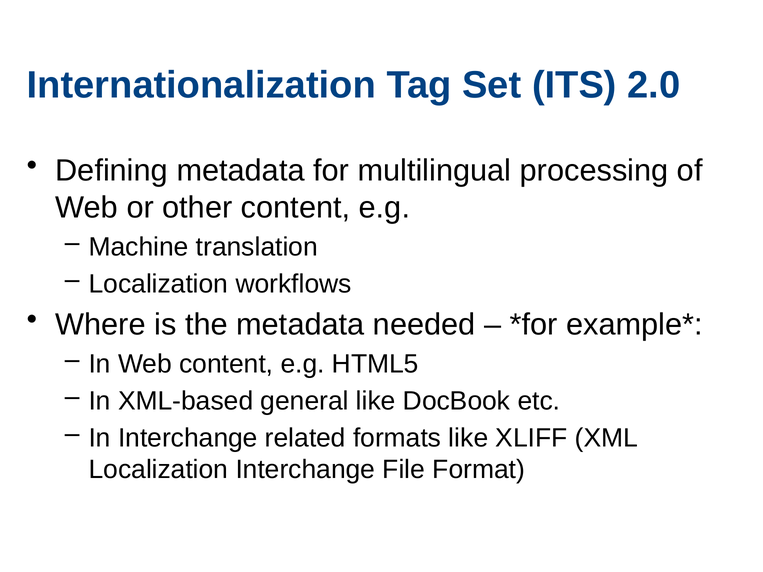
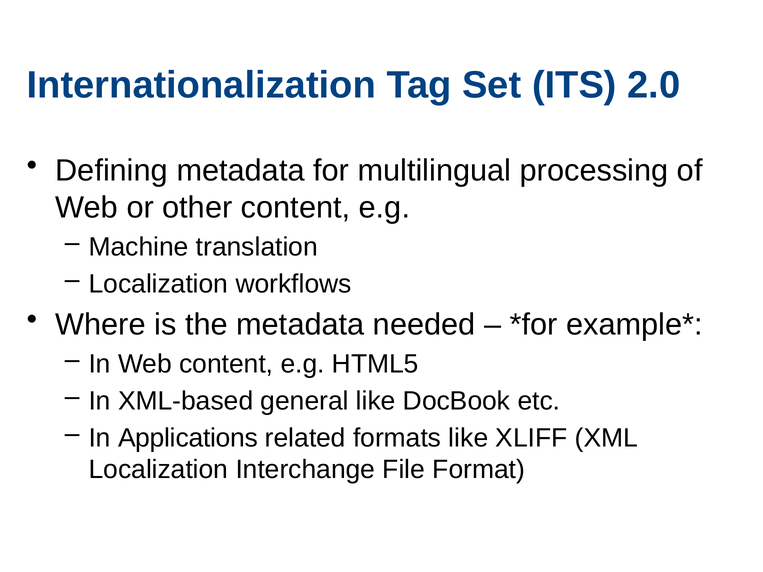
In Interchange: Interchange -> Applications (188, 438)
